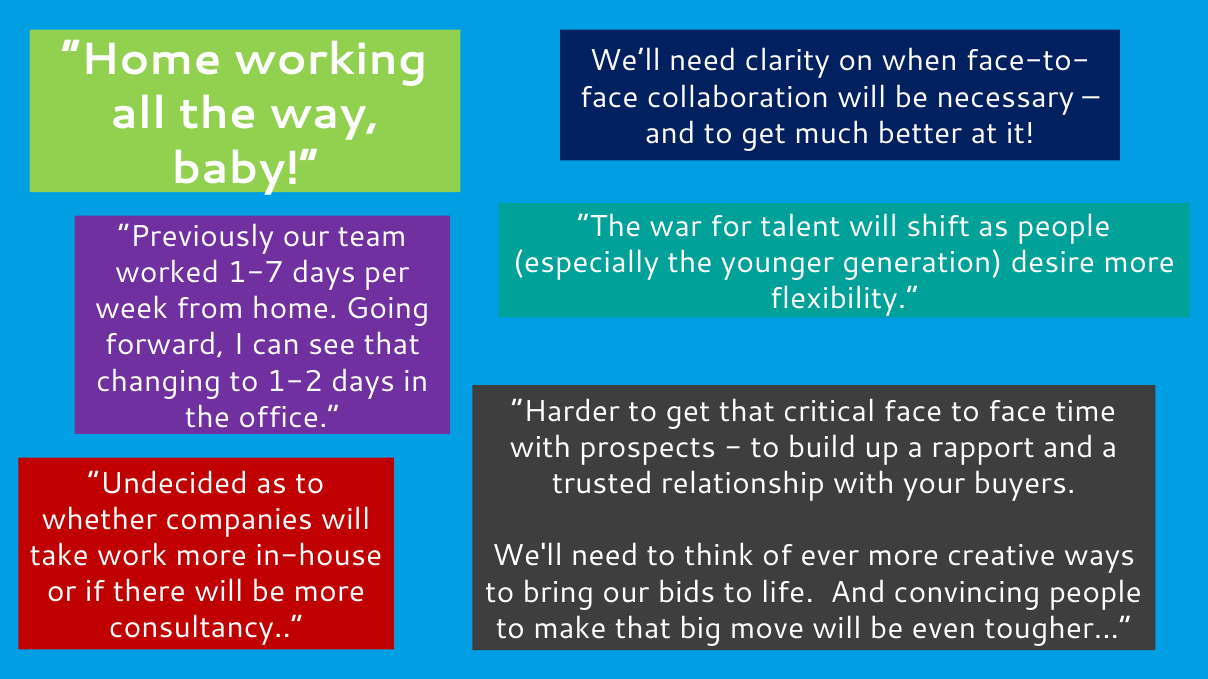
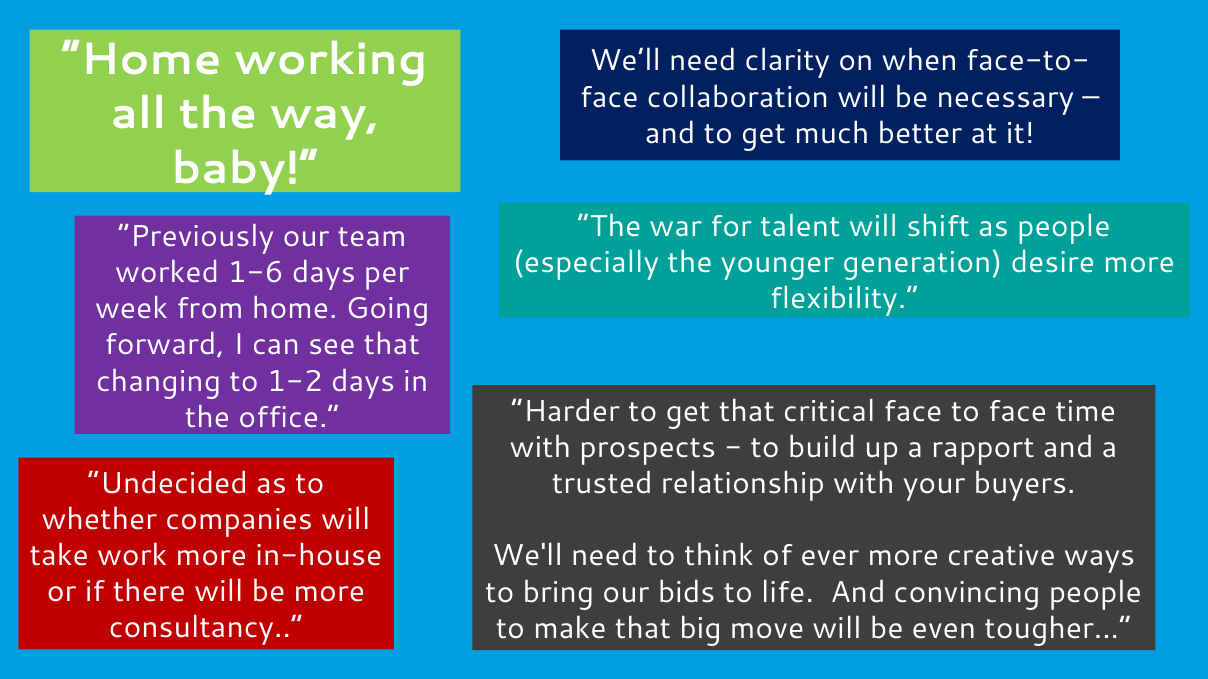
1-7: 1-7 -> 1-6 (256, 273)
